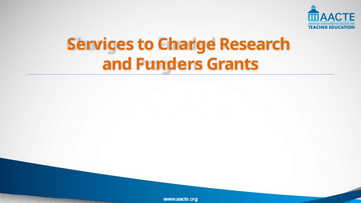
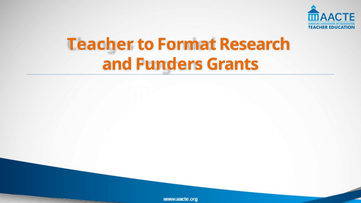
Services: Services -> Teacher (100, 44)
Charge: Charge -> Format (187, 44)
